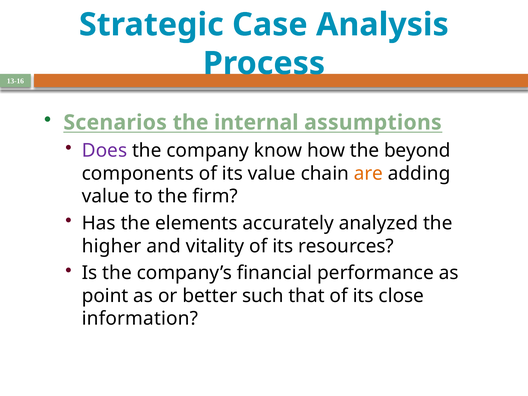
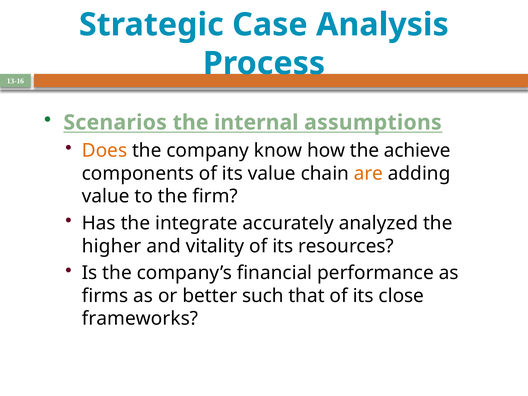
Does colour: purple -> orange (104, 151)
beyond: beyond -> achieve (417, 151)
elements: elements -> integrate (196, 223)
point: point -> firms (105, 296)
information: information -> frameworks (140, 319)
